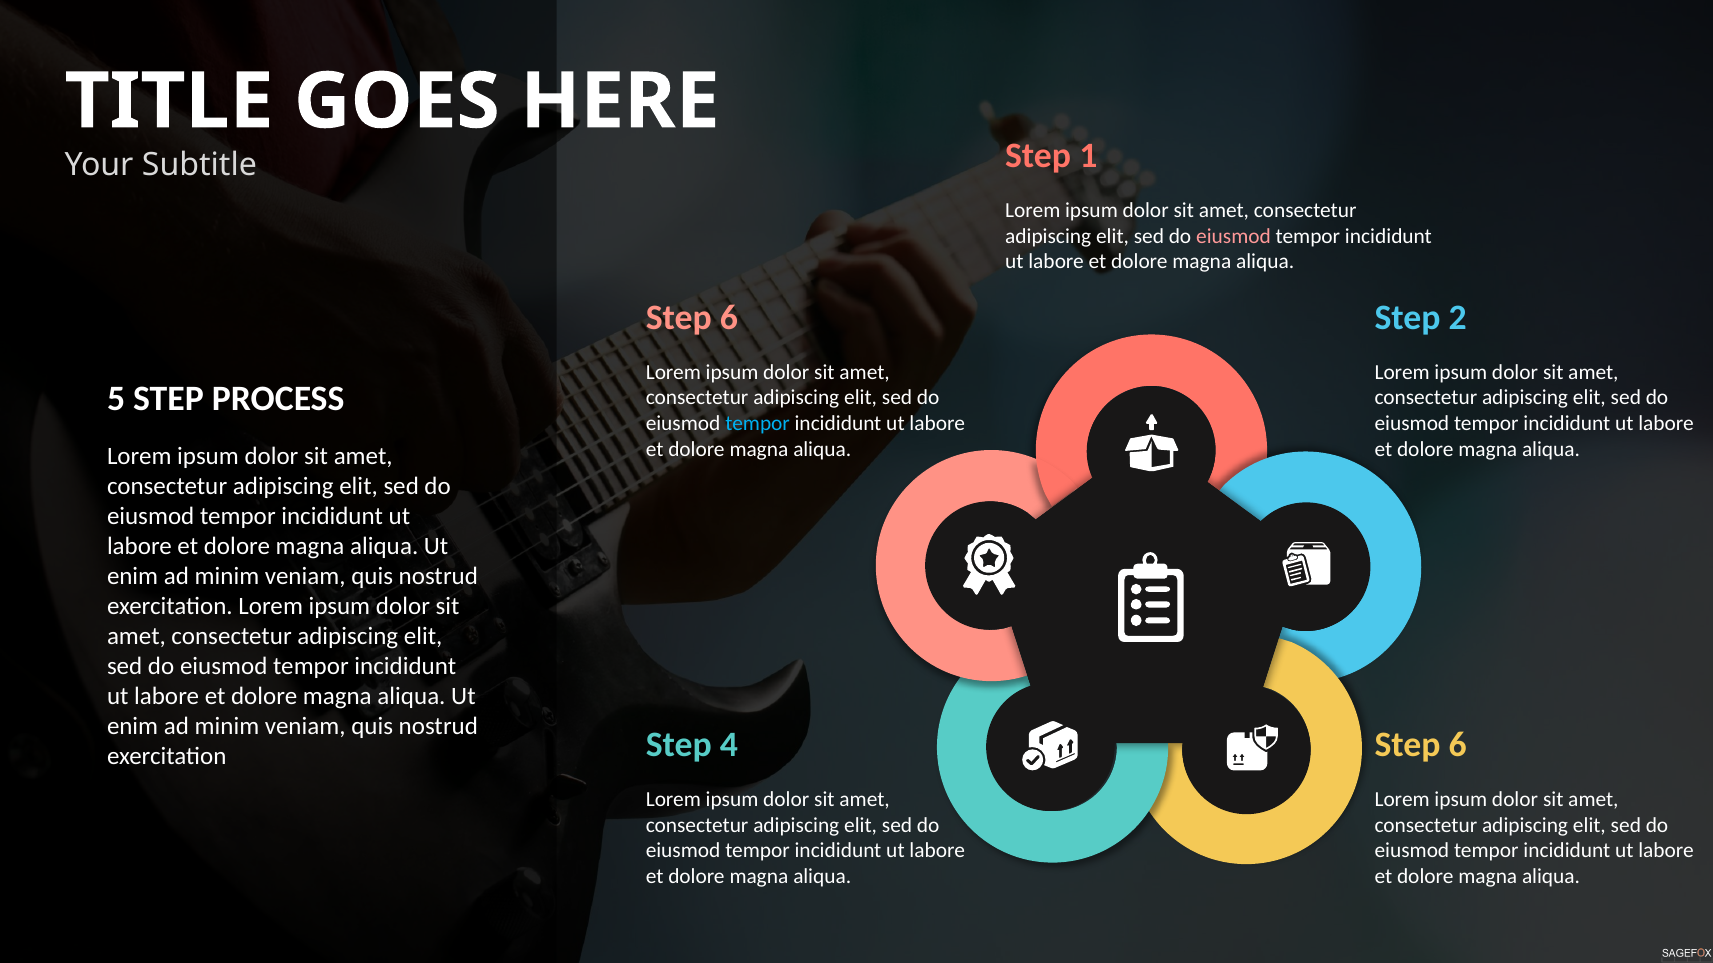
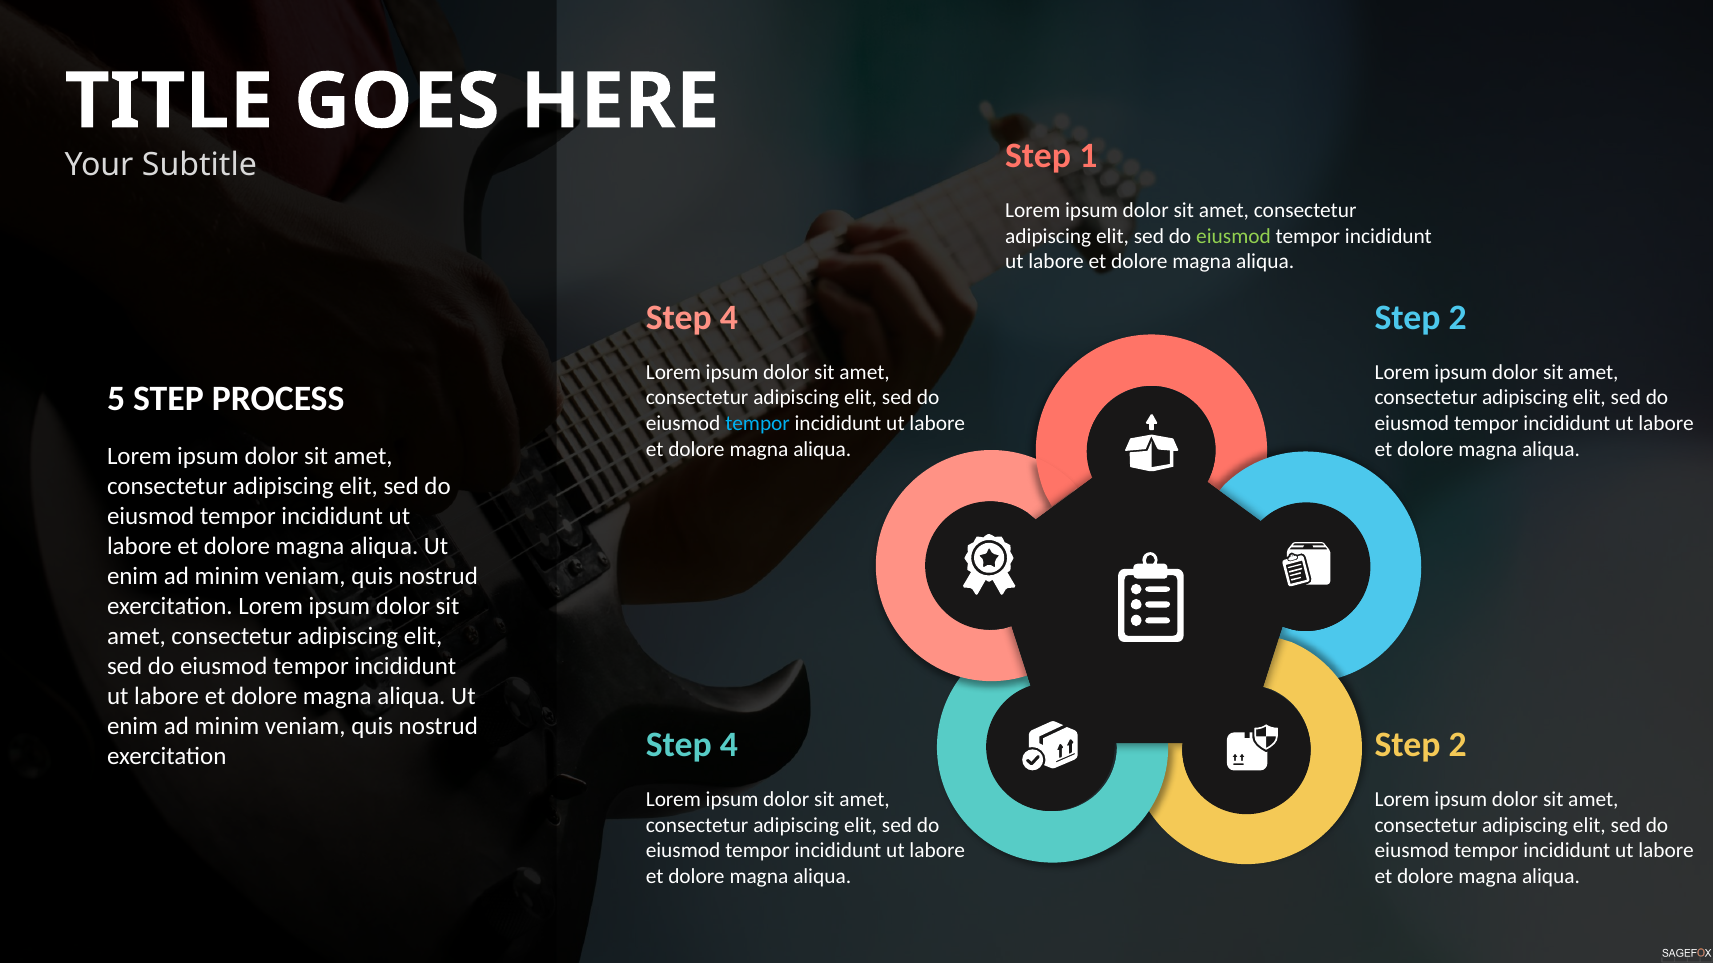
eiusmod colour: pink -> light green (1234, 236)
6: 6 -> 4 (729, 318)
6: 6 -> 2 (1458, 745)
